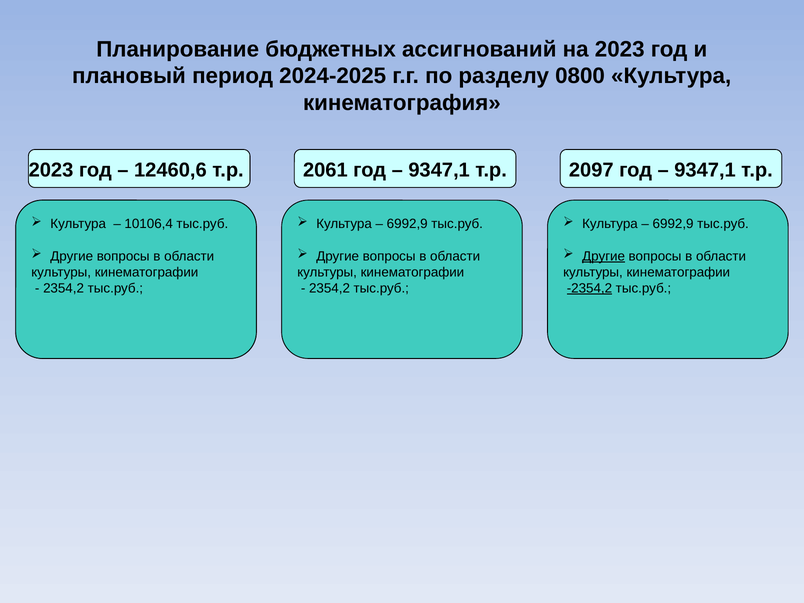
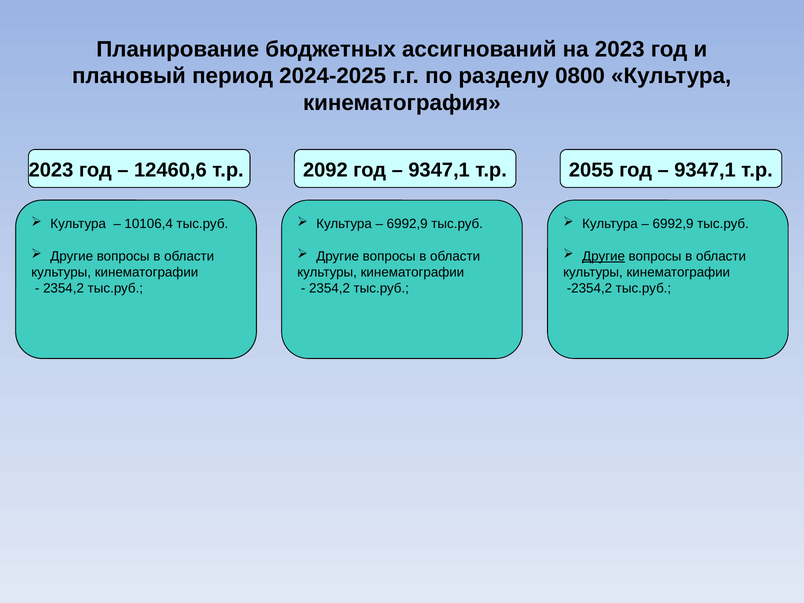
2061: 2061 -> 2092 (325, 170)
2097: 2097 -> 2055 (591, 170)
-2354,2 underline: present -> none (589, 288)
